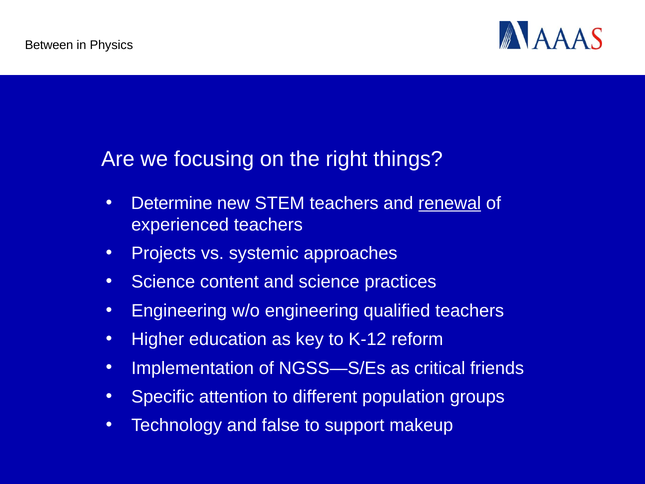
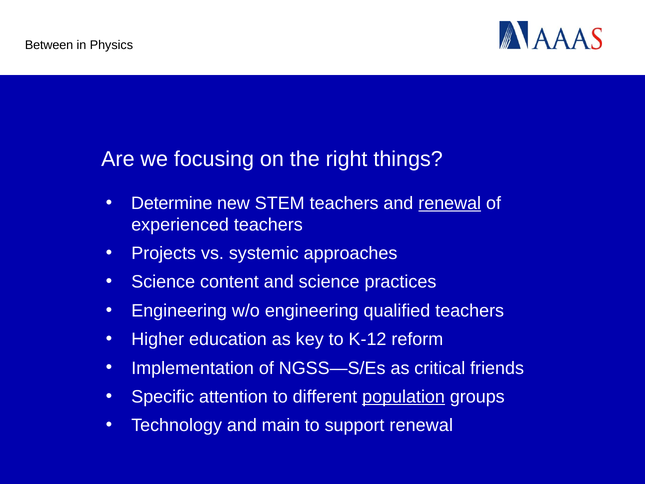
population underline: none -> present (404, 397)
false: false -> main (281, 425)
support makeup: makeup -> renewal (421, 425)
